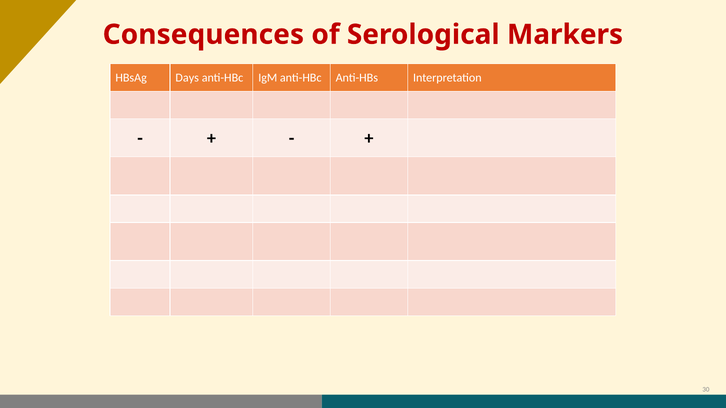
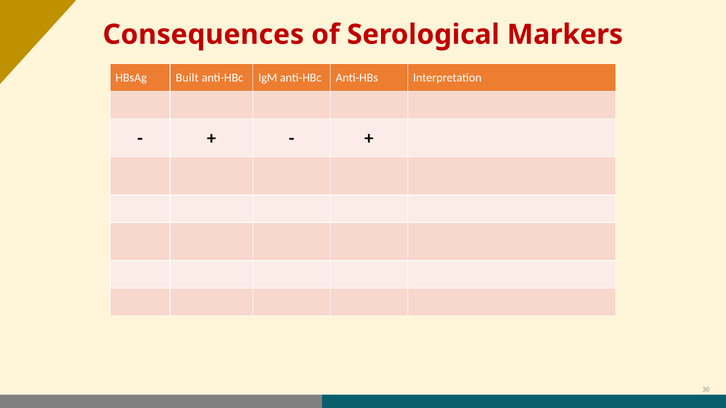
Days: Days -> Built (187, 78)
